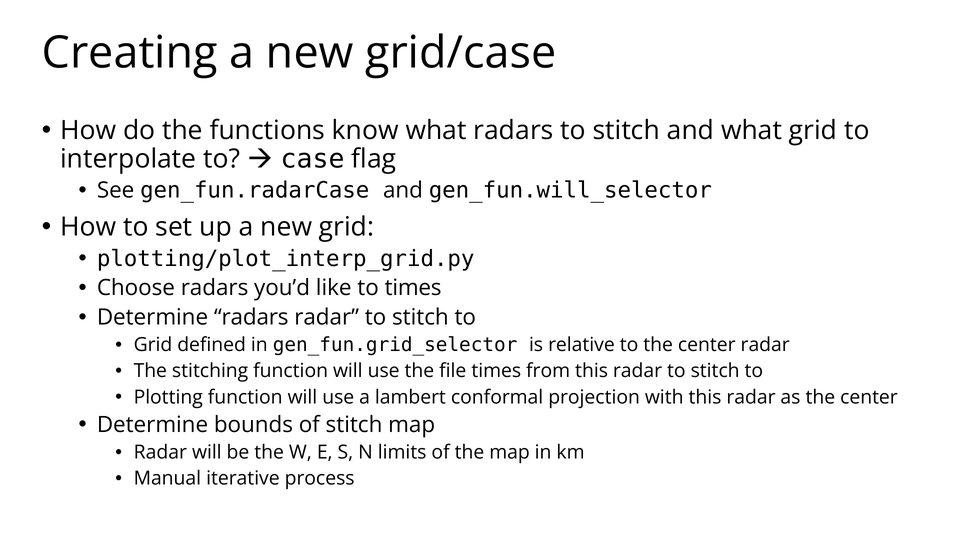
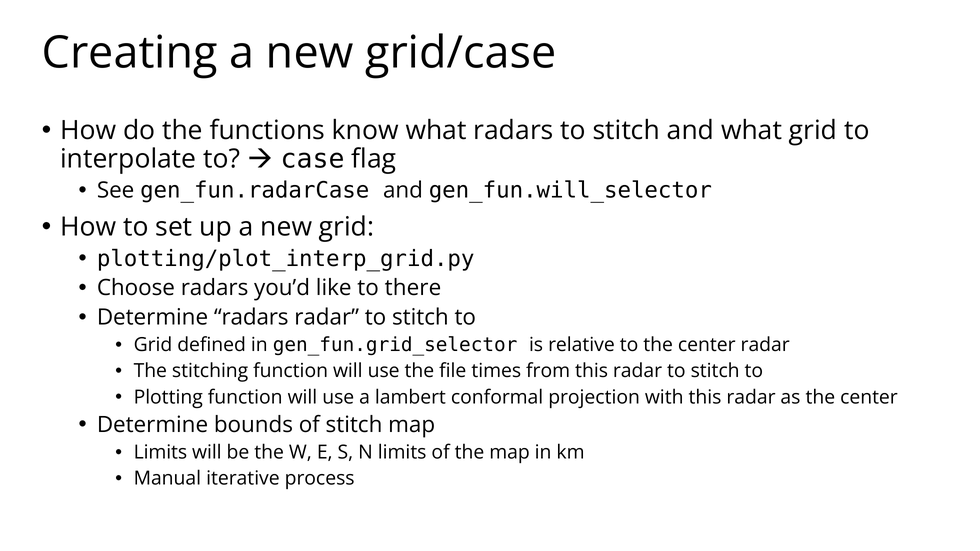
to times: times -> there (413, 288)
Radar: Radar -> Limits (160, 453)
